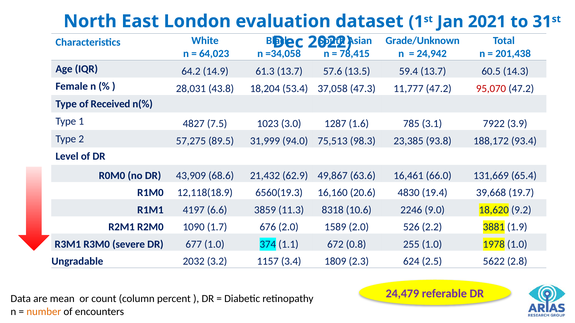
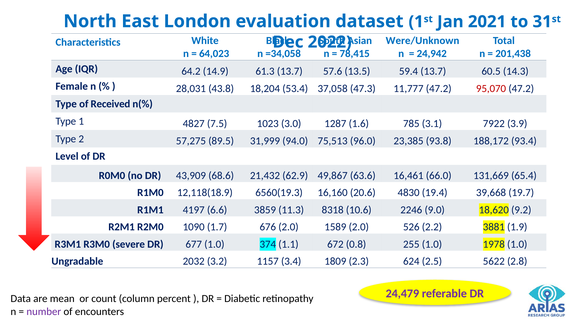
Grade/Unknown: Grade/Unknown -> Were/Unknown (423, 41)
98.3: 98.3 -> 96.0 (363, 141)
number colour: orange -> purple (44, 312)
